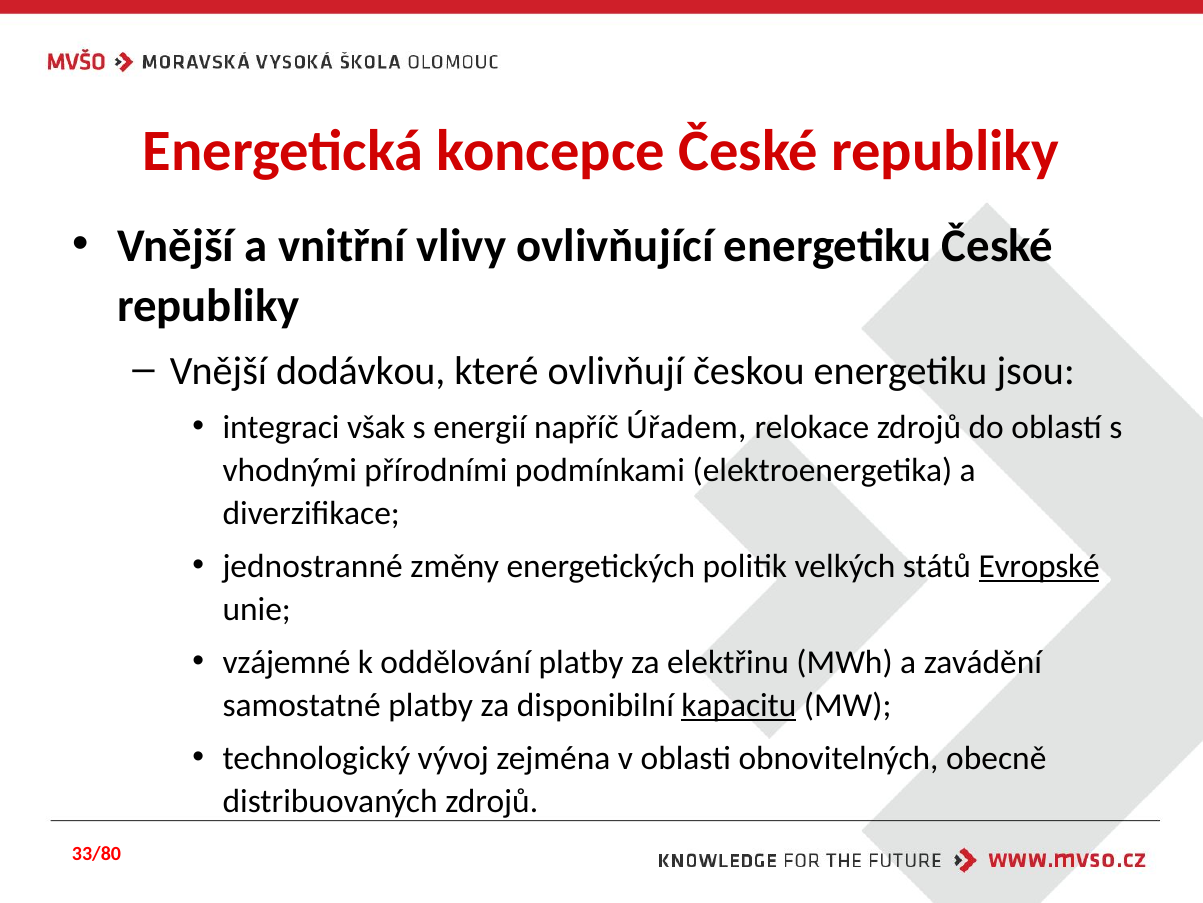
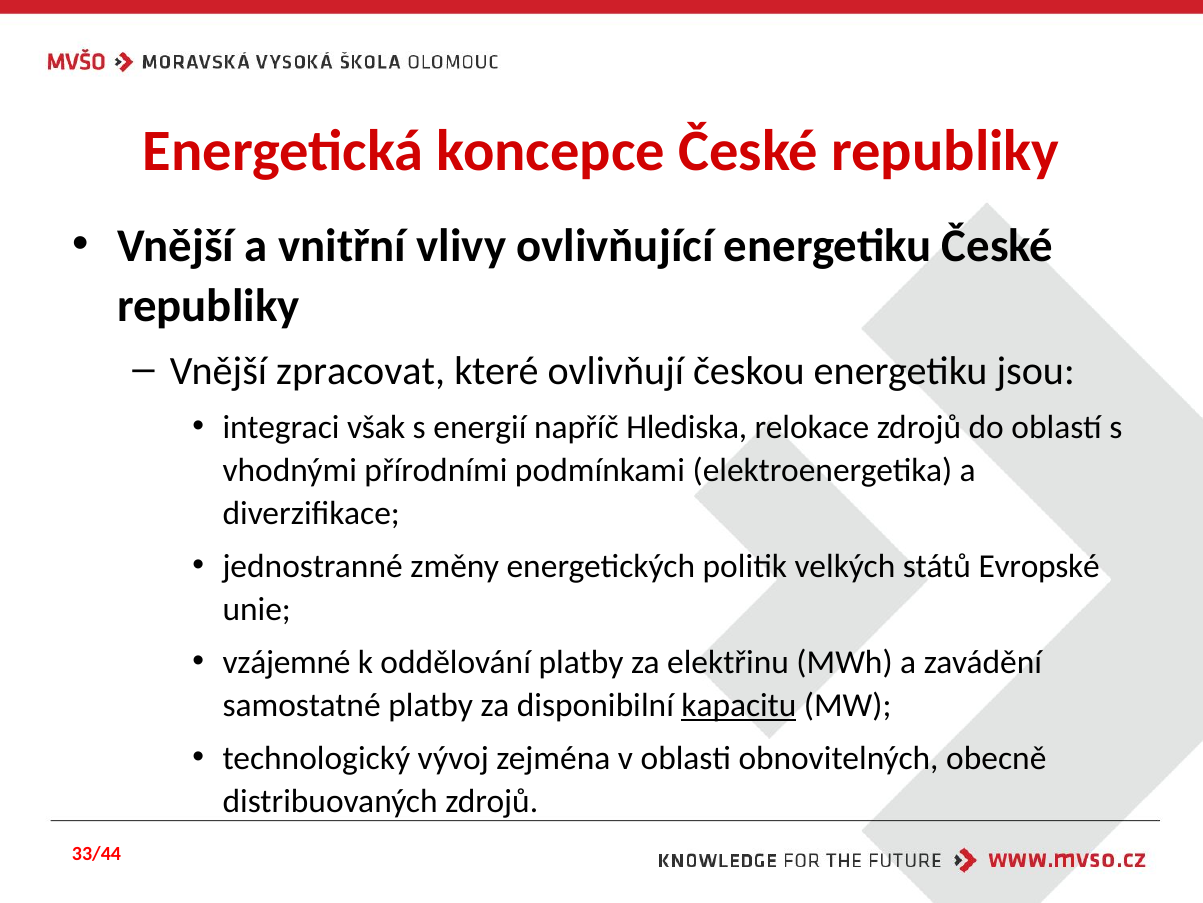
dodávkou: dodávkou -> zpracovat (361, 370)
Úřadem: Úřadem -> Hlediska (687, 427)
Evropské underline: present -> none (1039, 566)
33/80: 33/80 -> 33/44 (97, 853)
